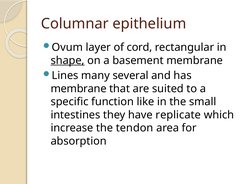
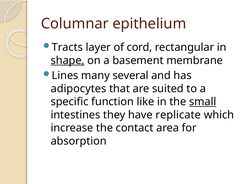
Ovum: Ovum -> Tracts (67, 47)
membrane: membrane -> adipocytes (78, 89)
small underline: none -> present (203, 102)
tendon: tendon -> contact (135, 128)
